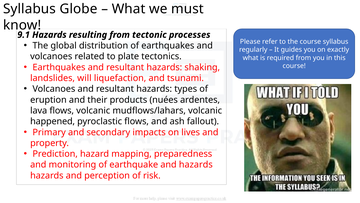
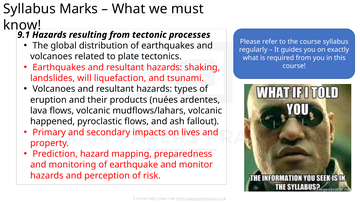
Globe: Globe -> Marks (79, 9)
and hazards: hazards -> monitor (196, 164)
